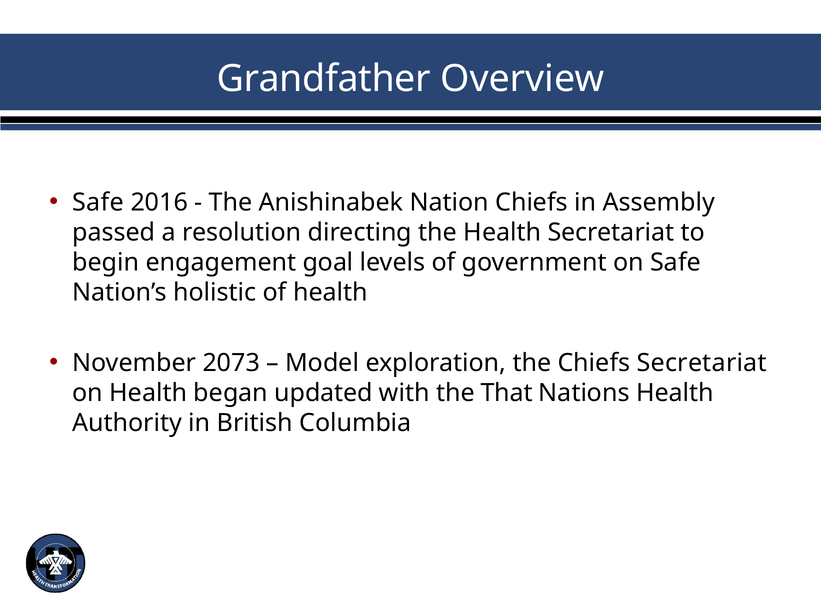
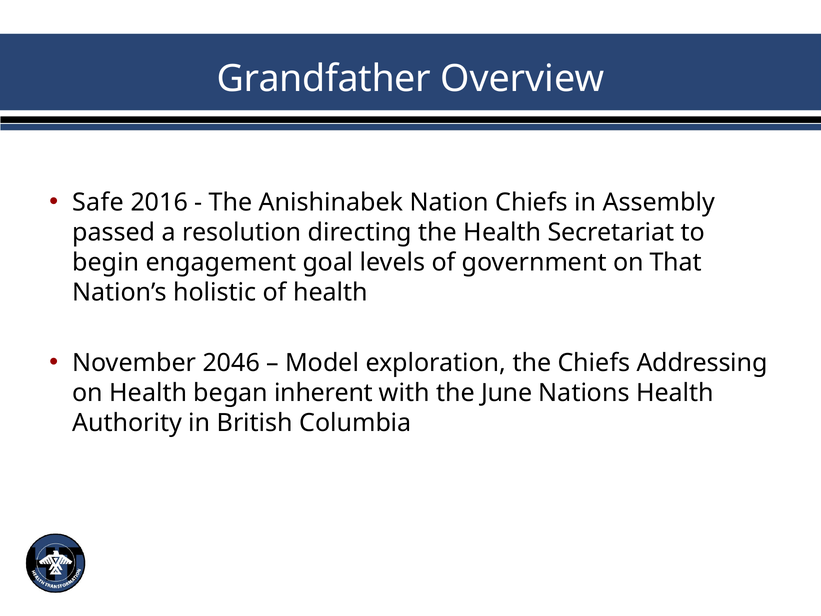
on Safe: Safe -> That (676, 263)
2073: 2073 -> 2046 (231, 363)
Chiefs Secretariat: Secretariat -> Addressing (702, 363)
updated: updated -> inherent (324, 393)
That: That -> June (507, 393)
